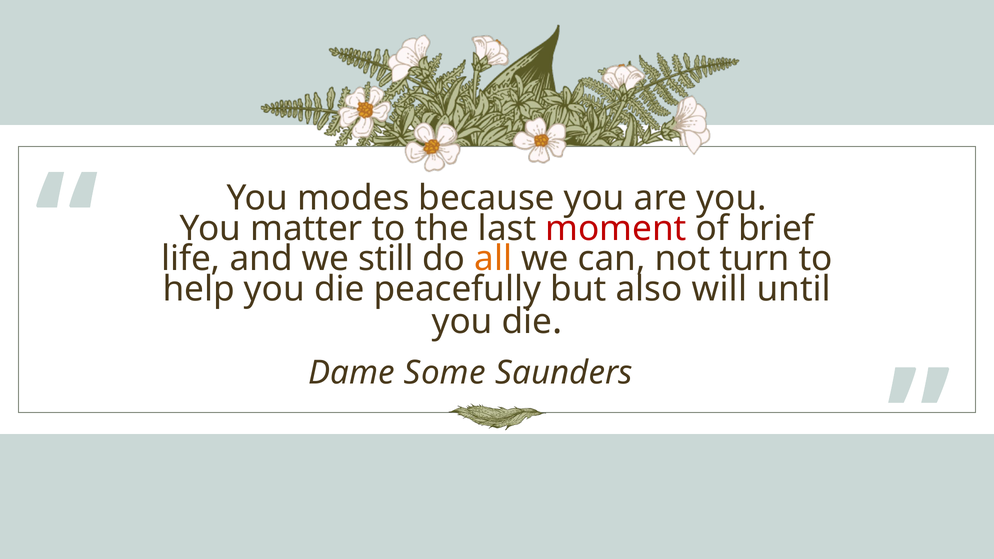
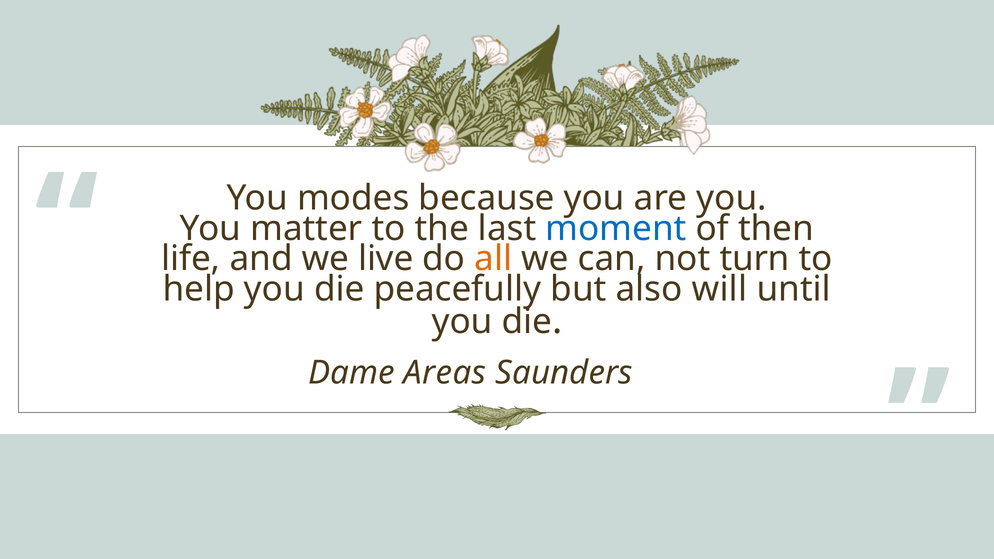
moment colour: red -> blue (616, 229)
brief: brief -> then (776, 229)
still: still -> live (386, 259)
Some: Some -> Areas (445, 373)
